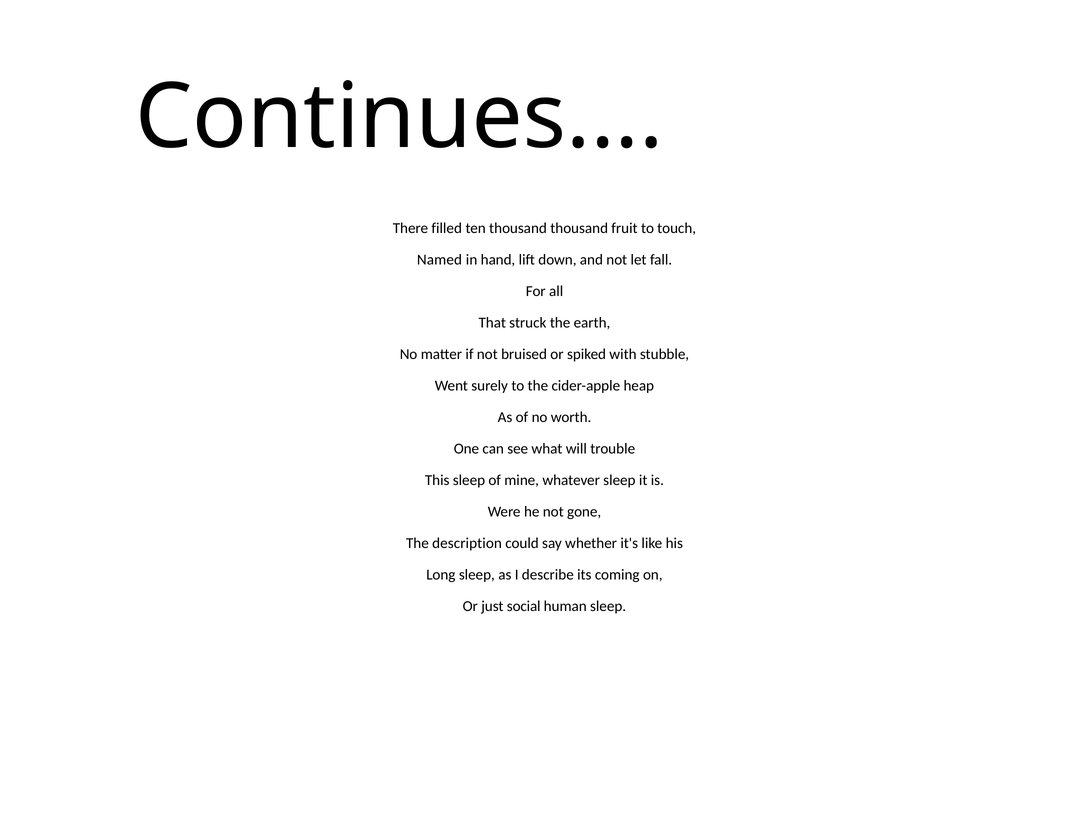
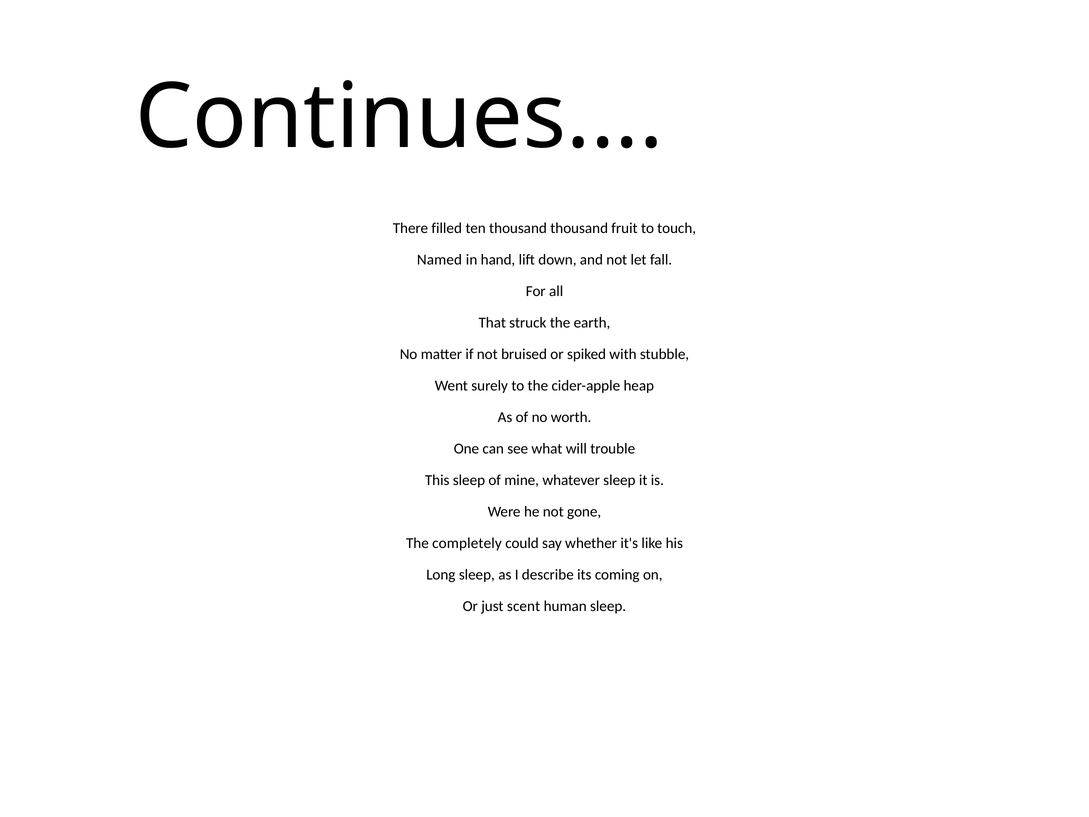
description: description -> completely (467, 543)
social: social -> scent (524, 606)
